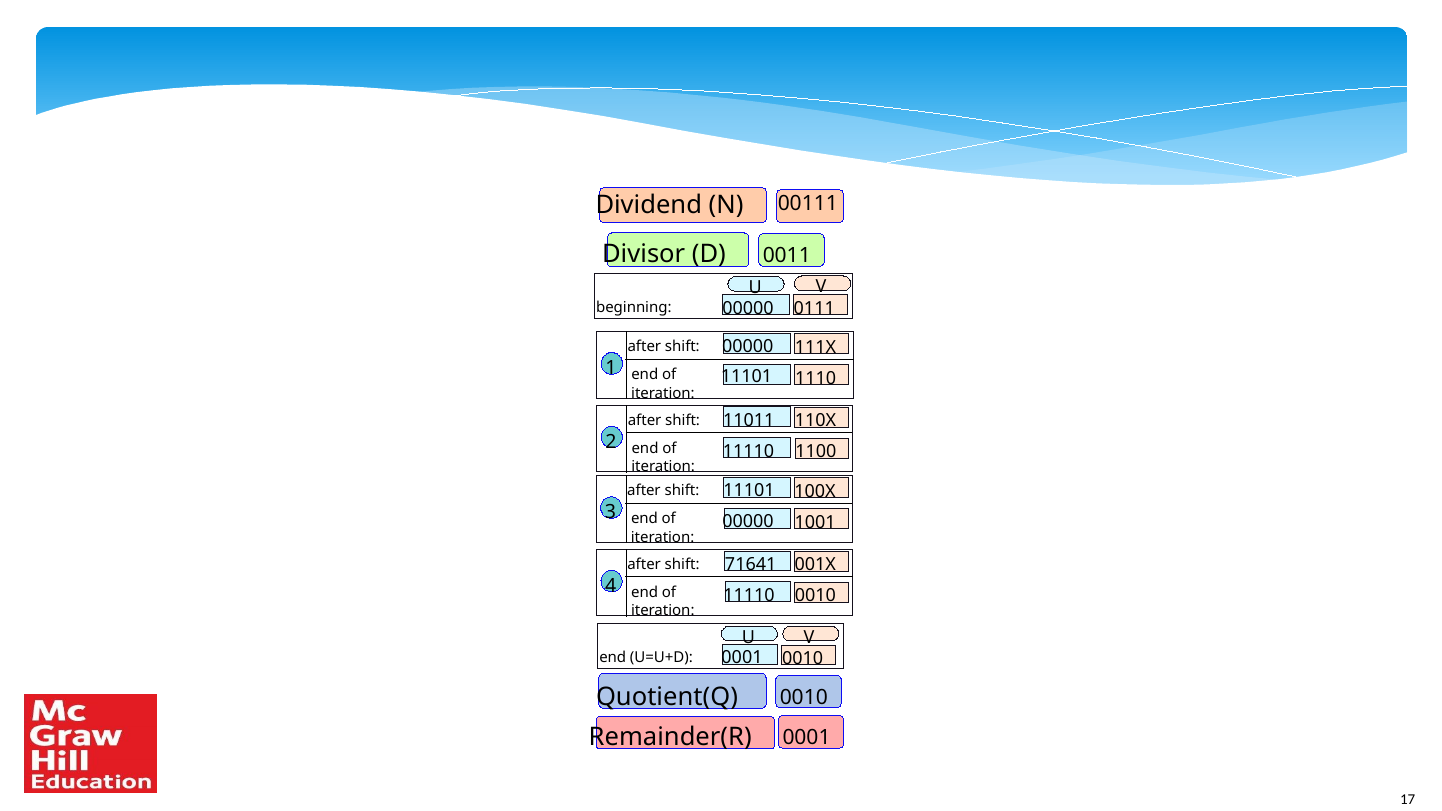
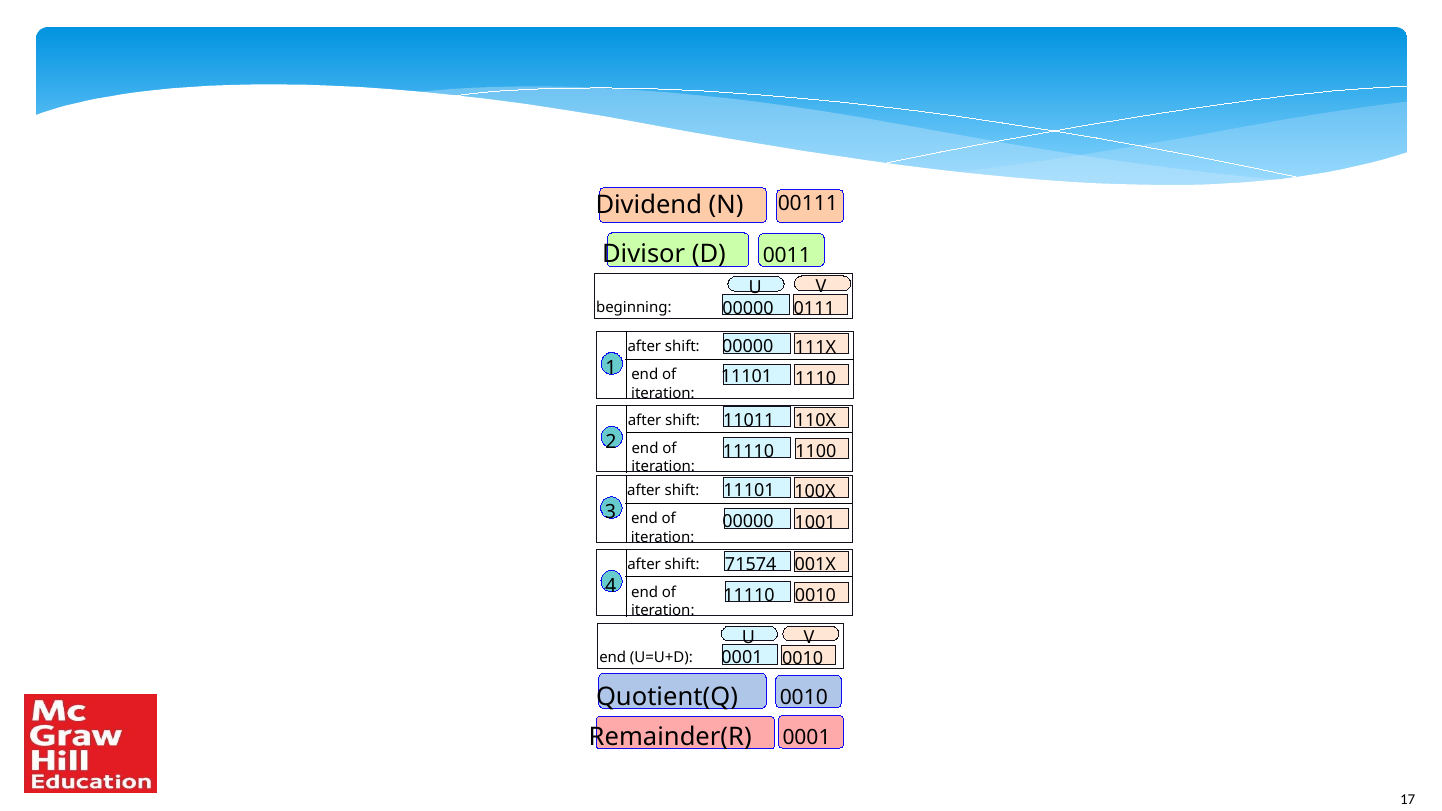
71641: 71641 -> 71574 (751, 564)
